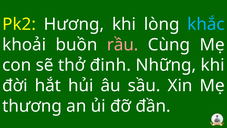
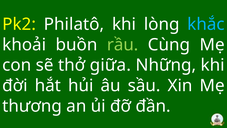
Hương: Hương -> Philatô (74, 24)
rầu colour: pink -> light green (123, 45)
đinh: đinh -> giữa (110, 65)
